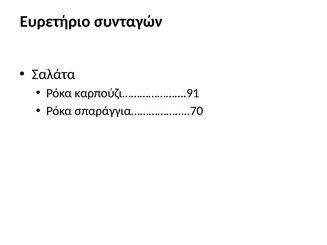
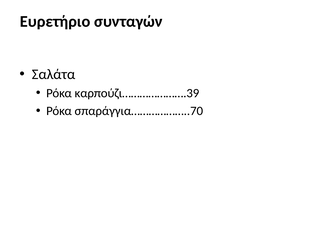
καρπούζι………………….91: καρπούζι………………….91 -> καρπούζι………………….39 (137, 93)
